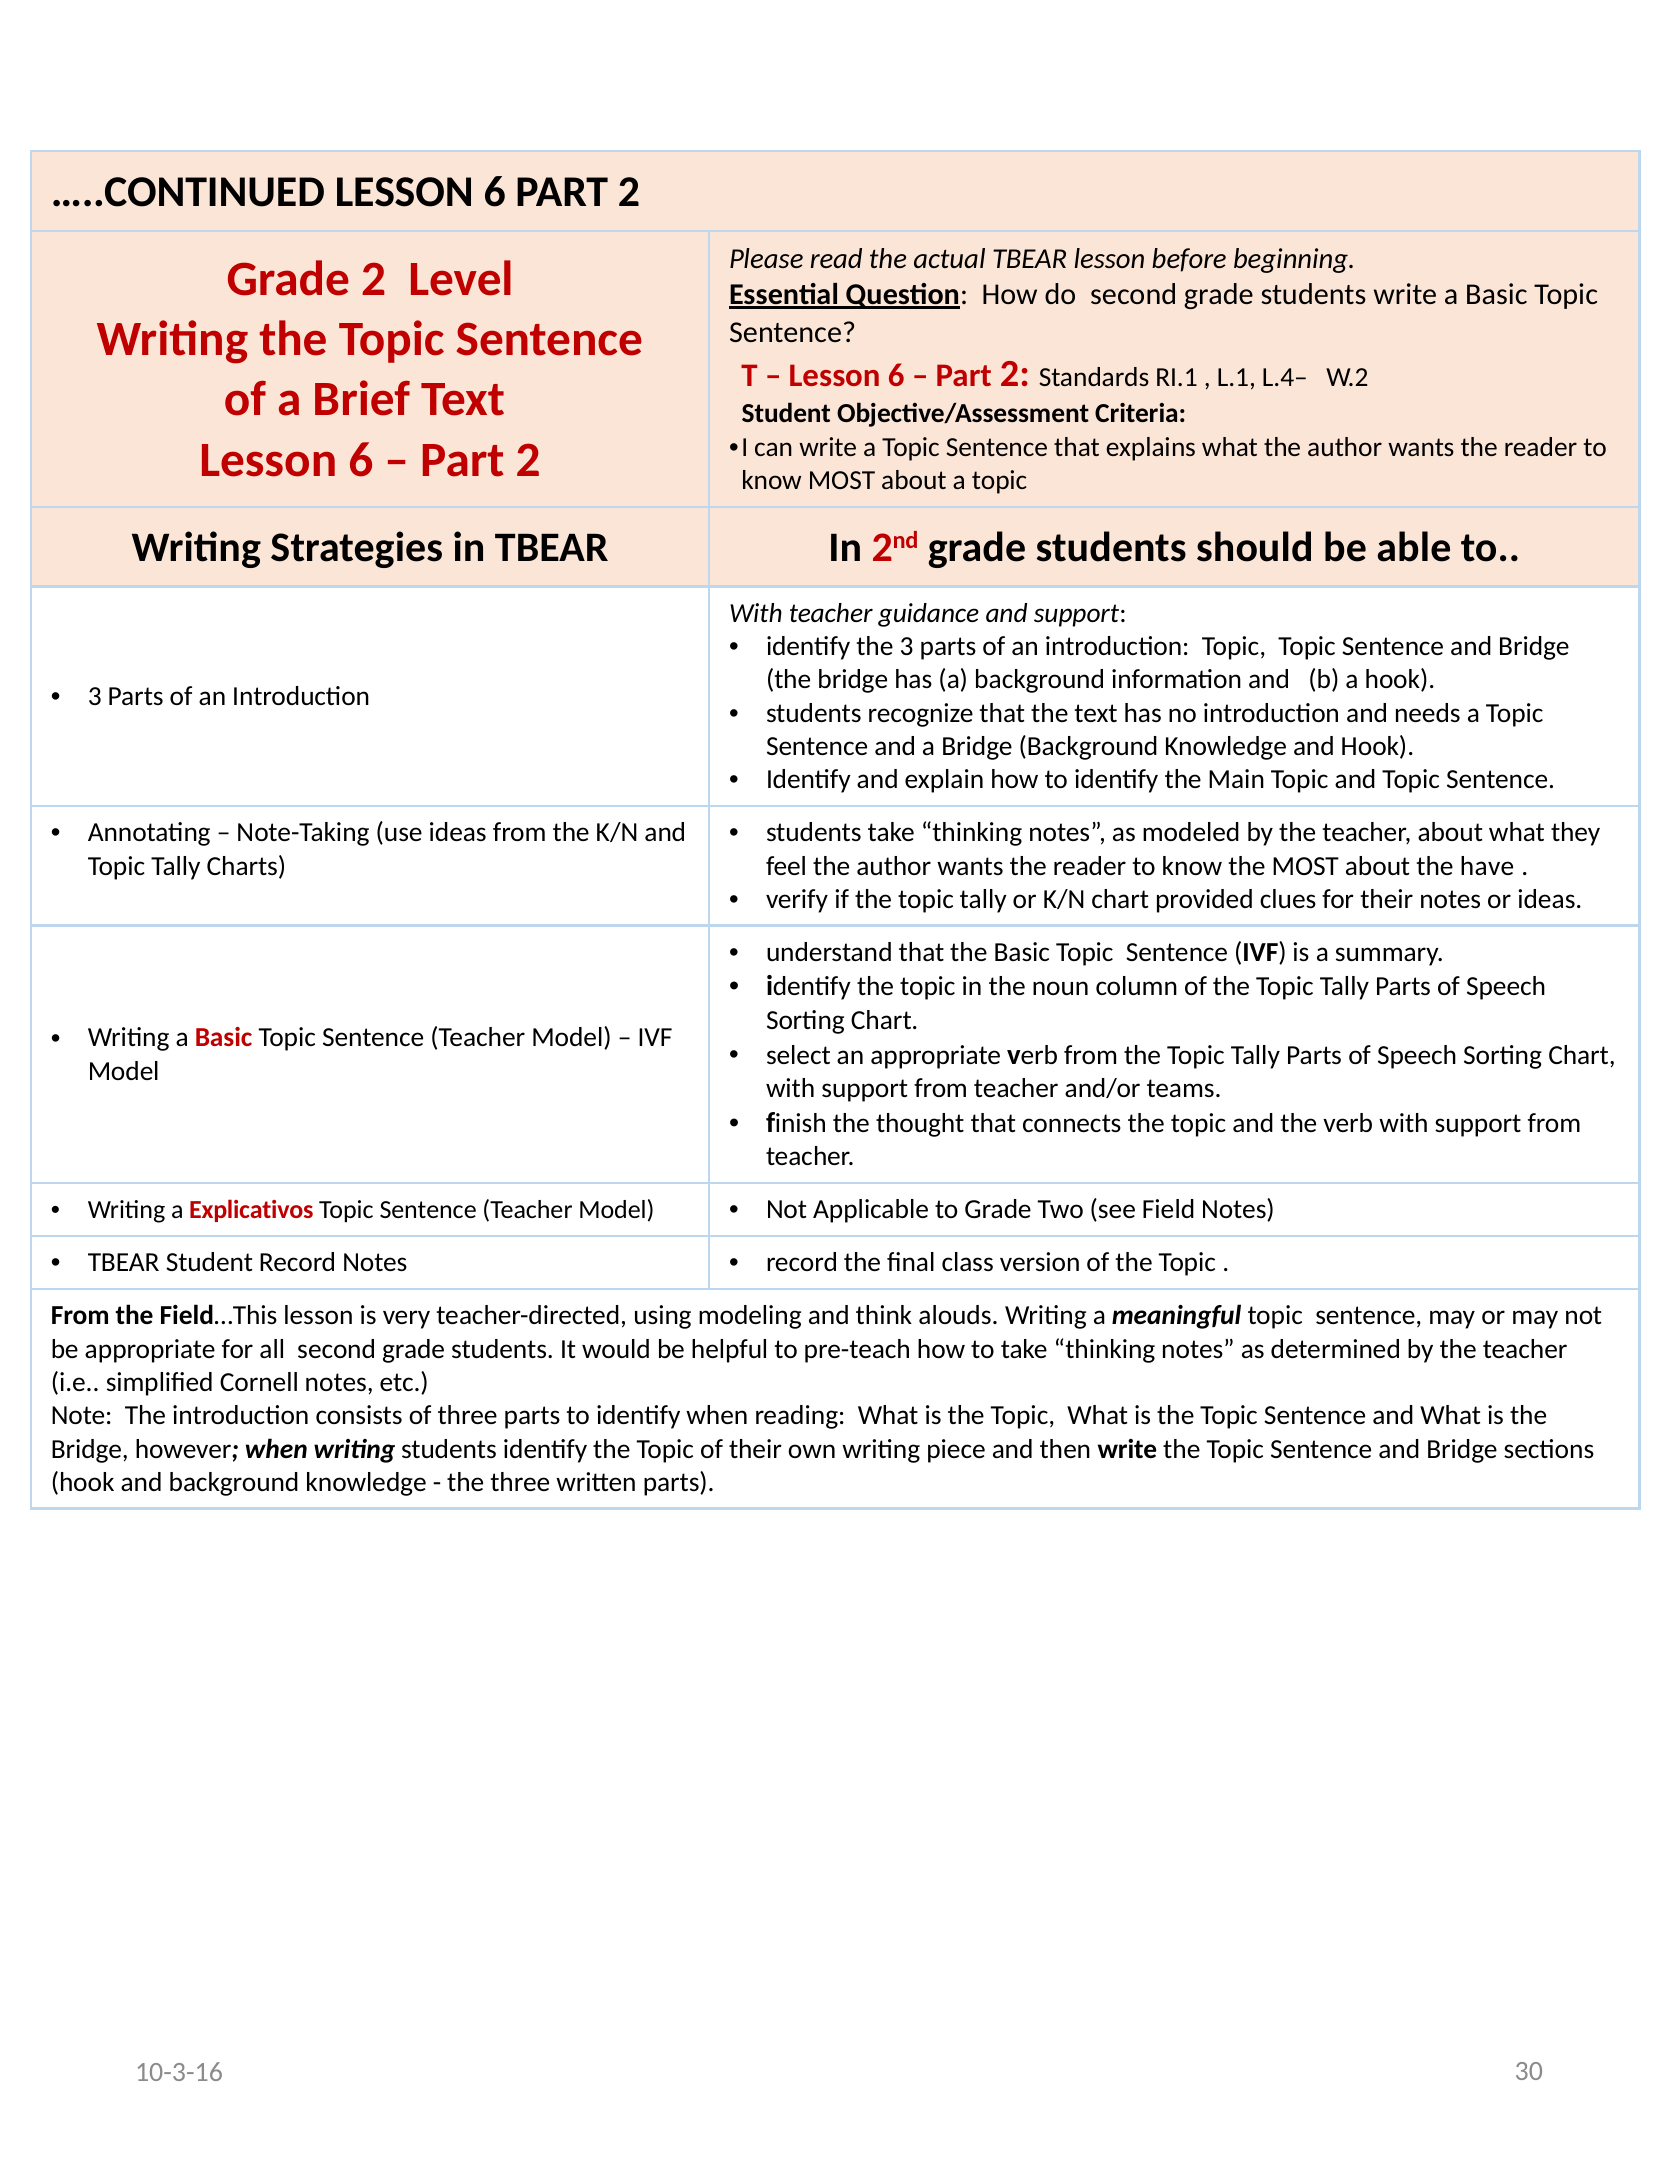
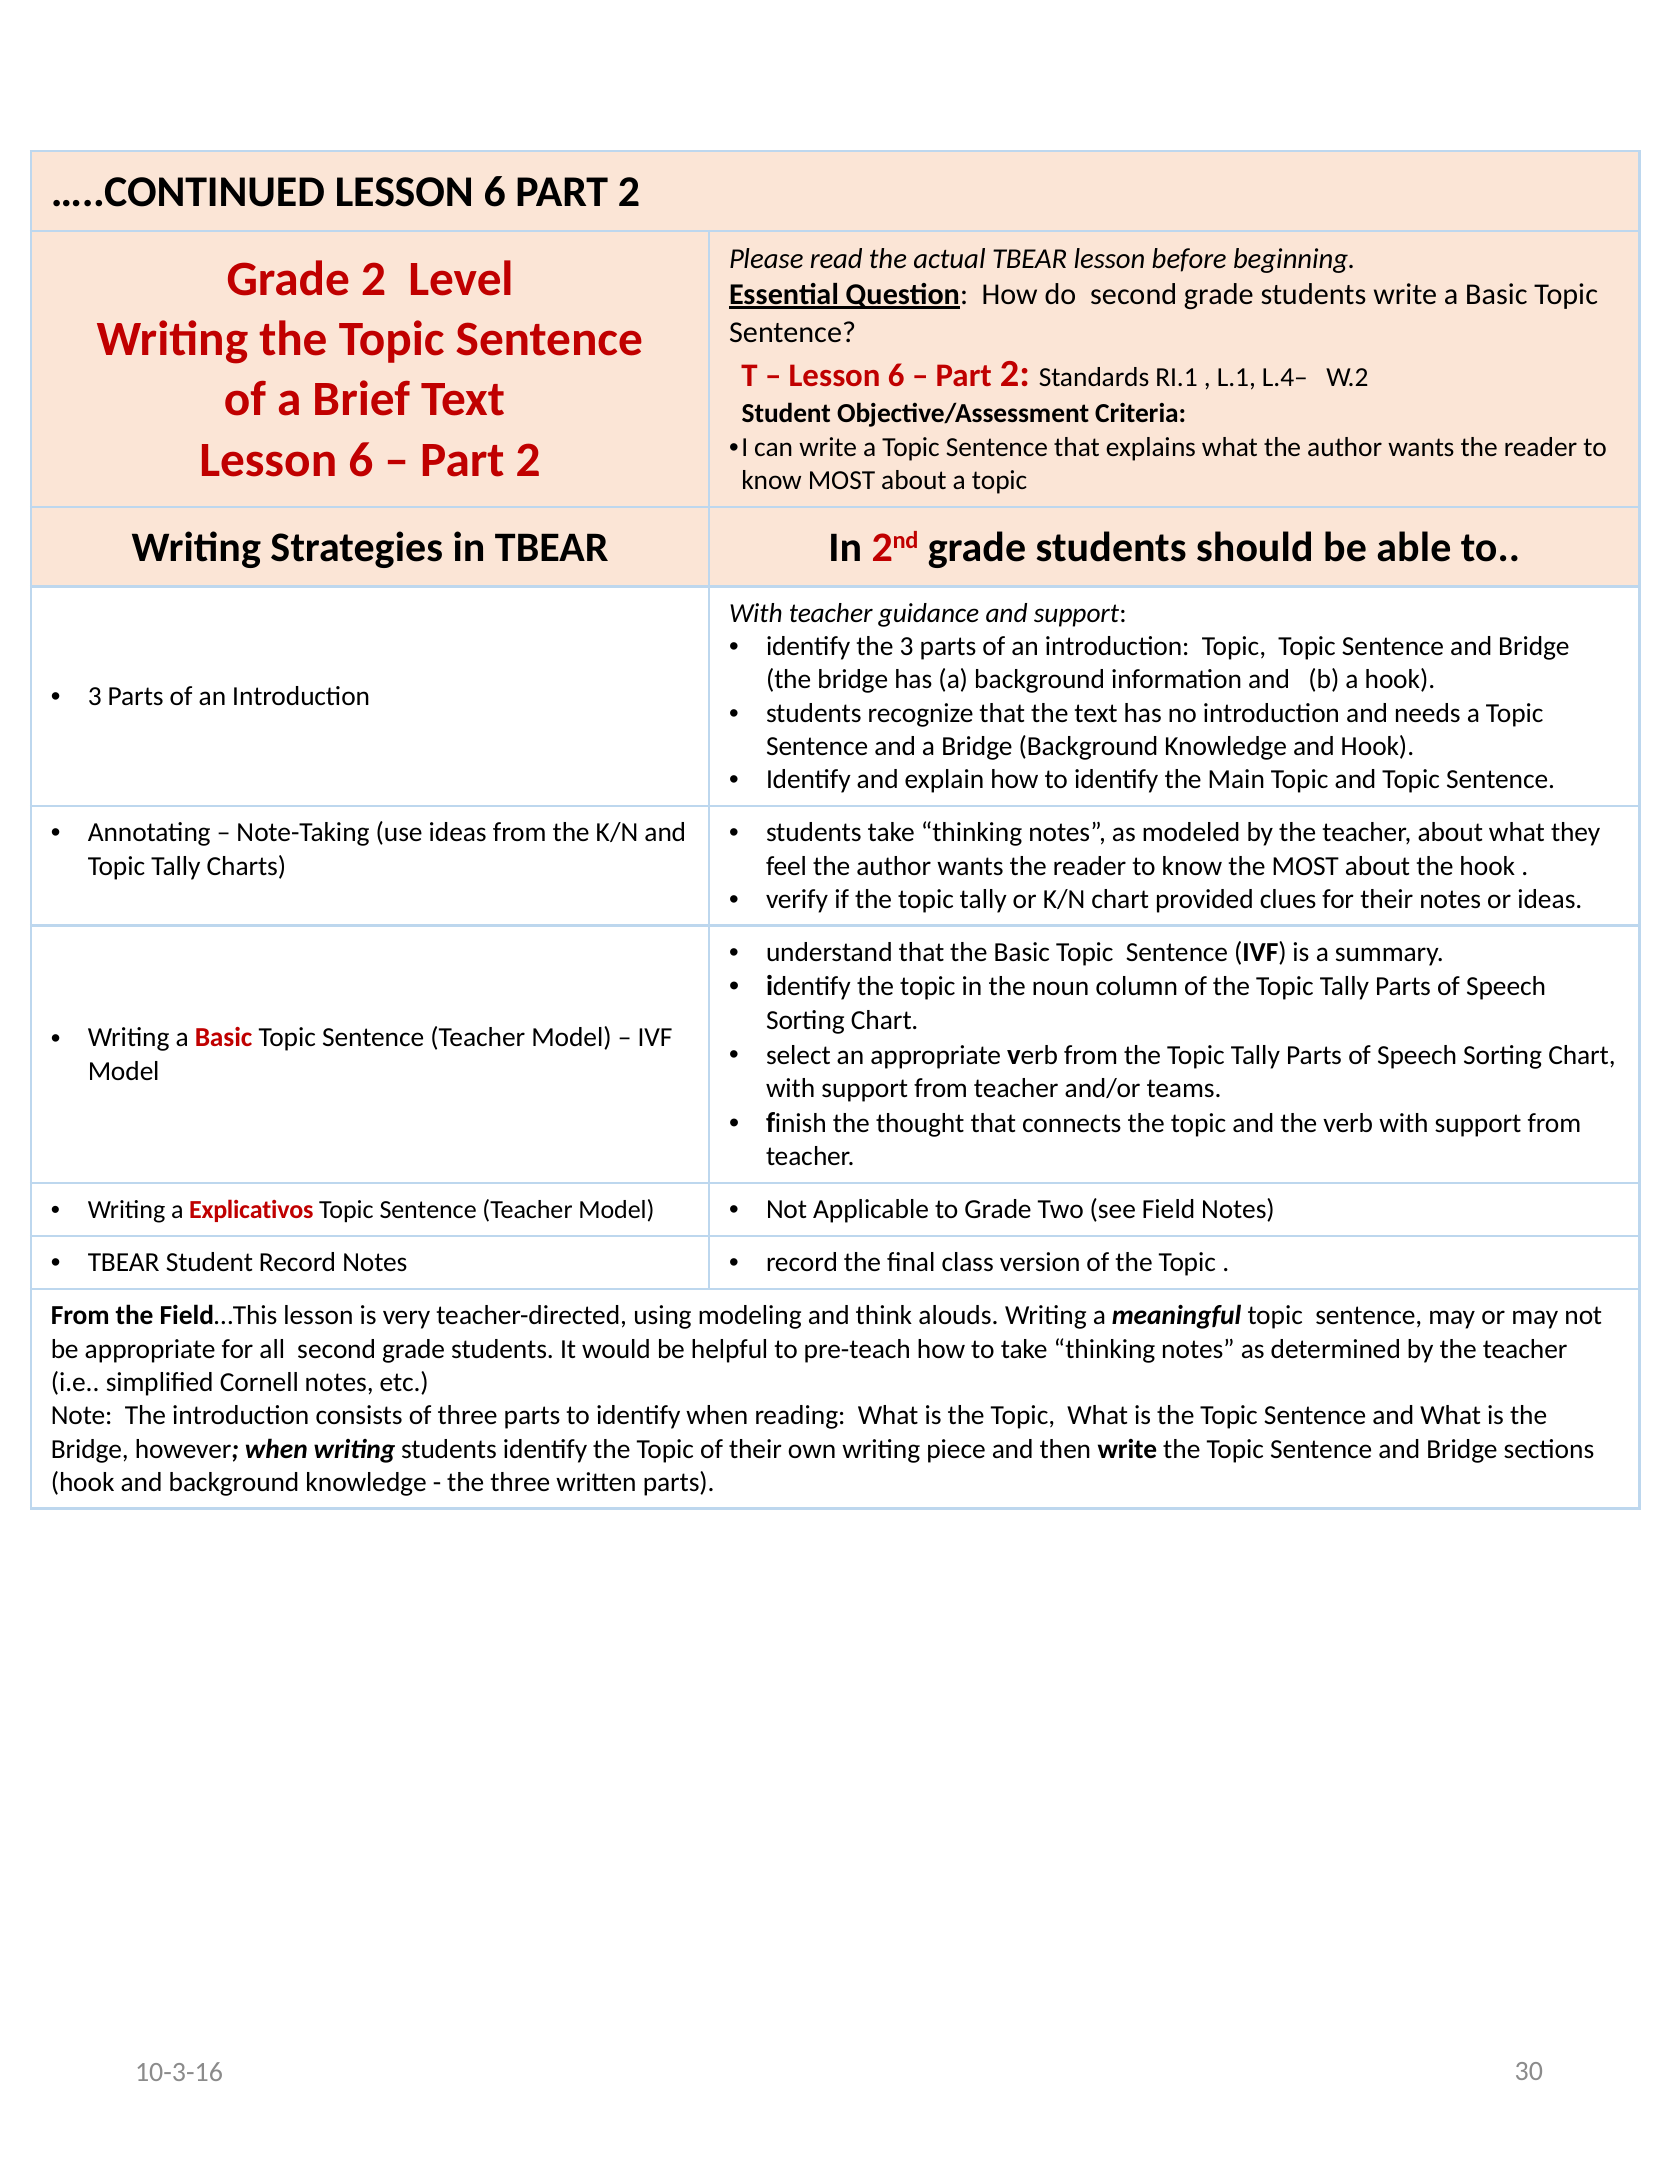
the have: have -> hook (1487, 866)
